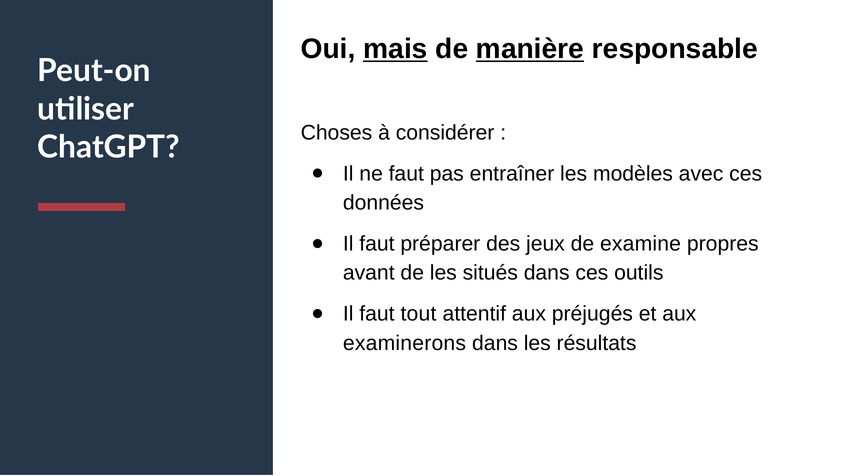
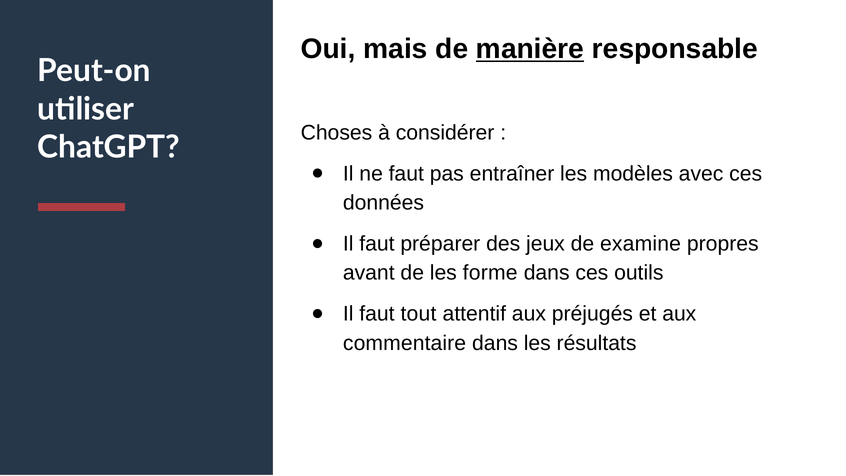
mais underline: present -> none (395, 49)
situés: situés -> forme (490, 273)
examinerons: examinerons -> commentaire (405, 343)
